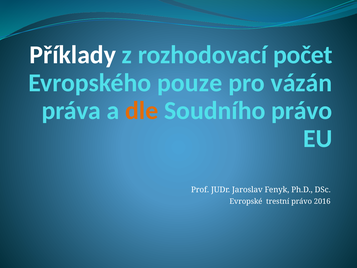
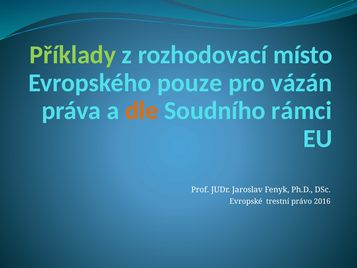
Příklady colour: white -> light green (73, 55)
počet: počet -> místo (303, 55)
Soudního právo: právo -> rámci (302, 111)
